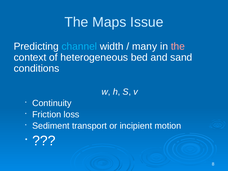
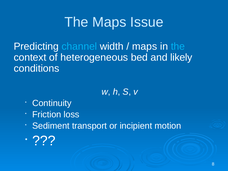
many: many -> maps (145, 46)
the colour: pink -> light blue (178, 46)
sand: sand -> likely (181, 57)
